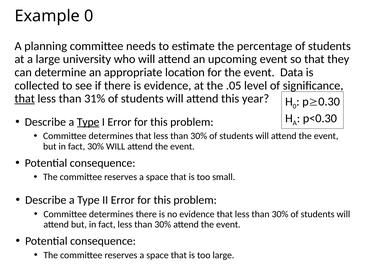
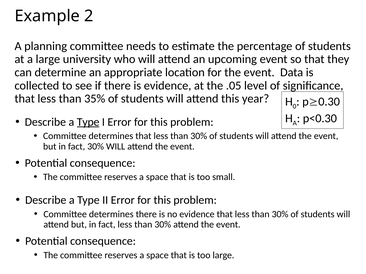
Example 0: 0 -> 2 (89, 16)
that underline: present -> none (25, 99)
31%: 31% -> 35% (95, 99)
